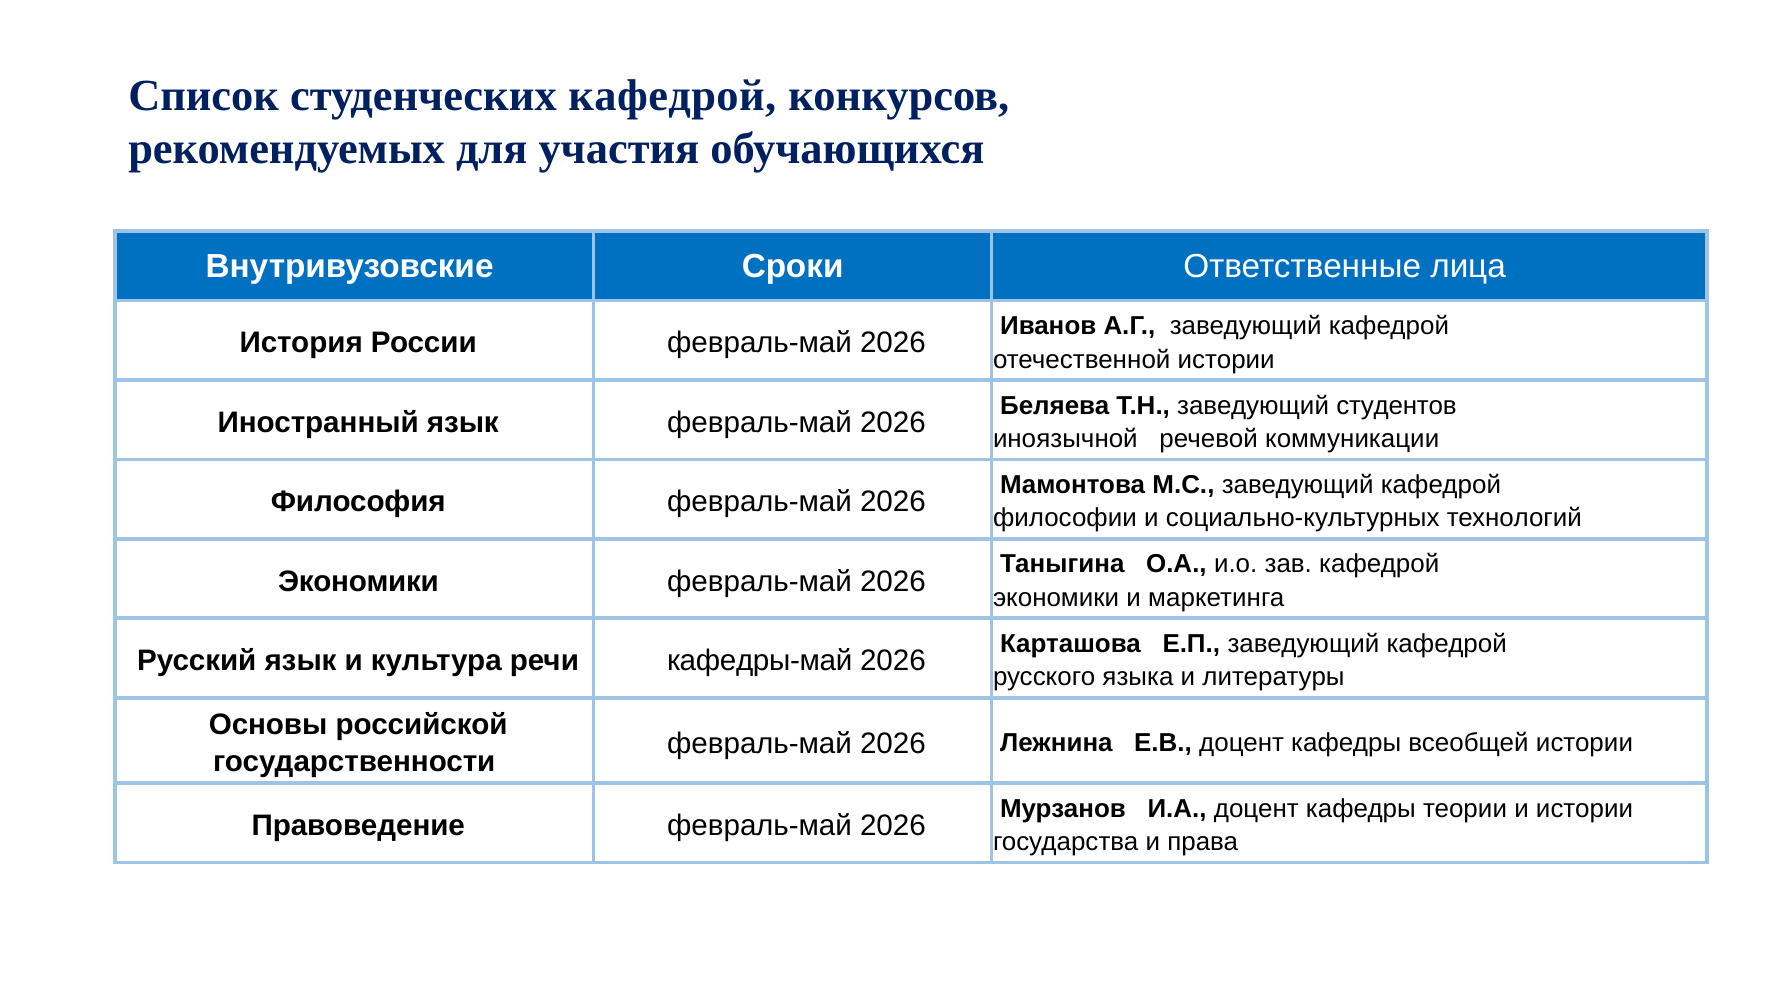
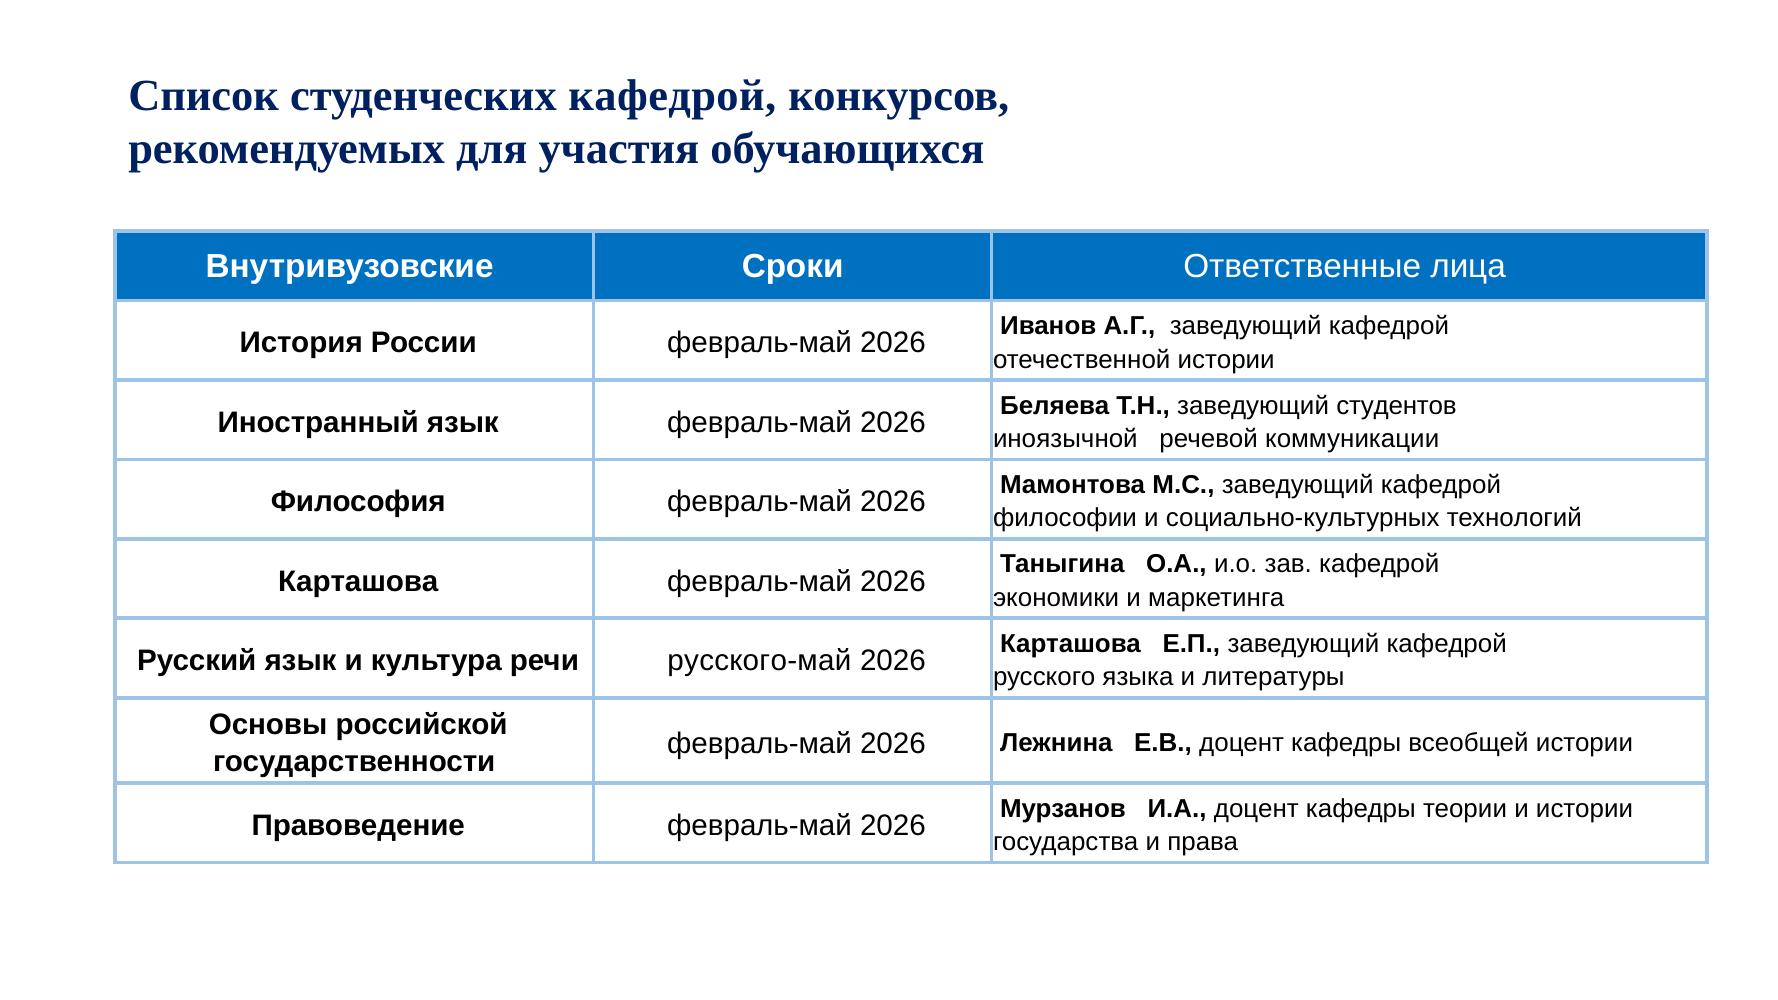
Экономики: Экономики -> Карташова (358, 581)
кафедры-май: кафедры-май -> русского-май (759, 661)
